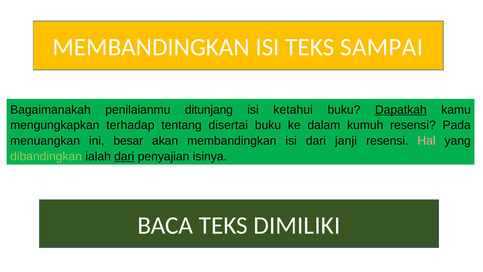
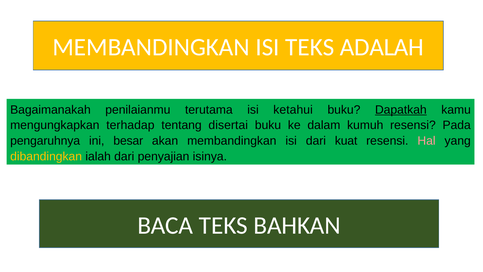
SAMPAI: SAMPAI -> ADALAH (382, 47)
ditunjang: ditunjang -> terutama (209, 110)
menuangkan: menuangkan -> pengaruhnya (45, 141)
janji: janji -> kuat (346, 141)
dibandingkan colour: light green -> yellow (46, 156)
dari underline: present -> none (124, 156)
DIMILIKI: DIMILIKI -> BAHKAN (297, 225)
